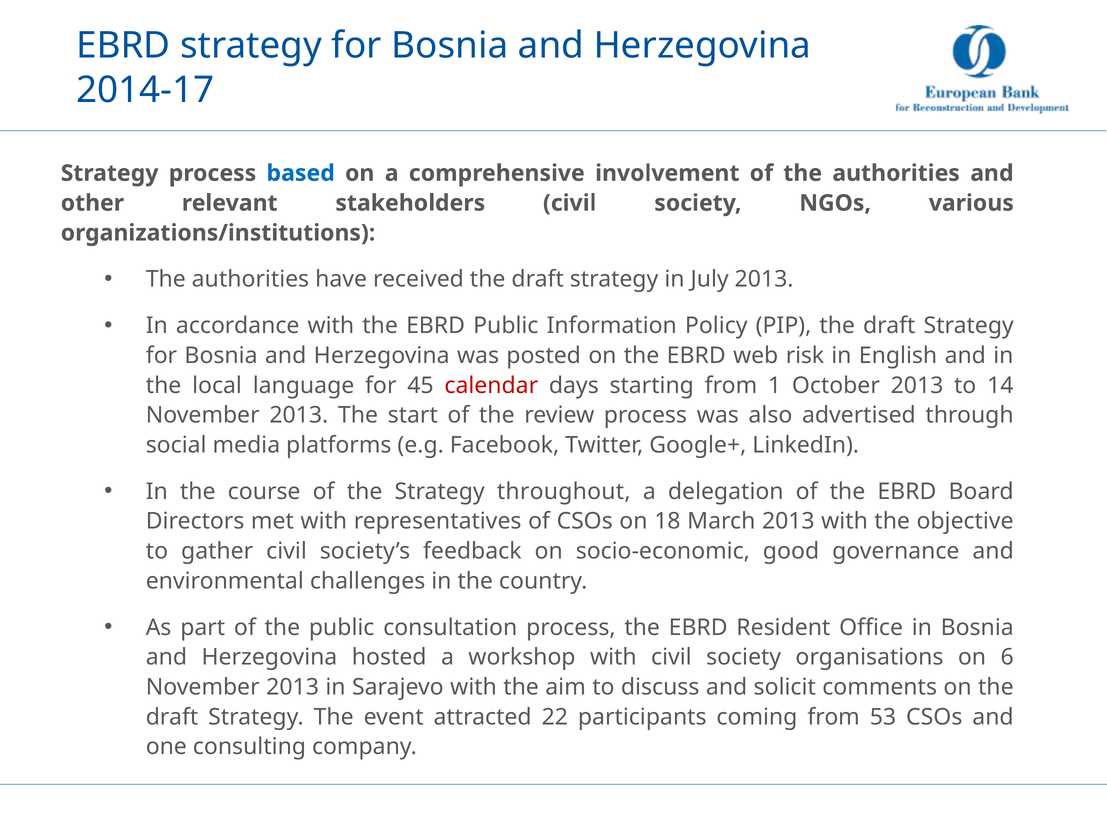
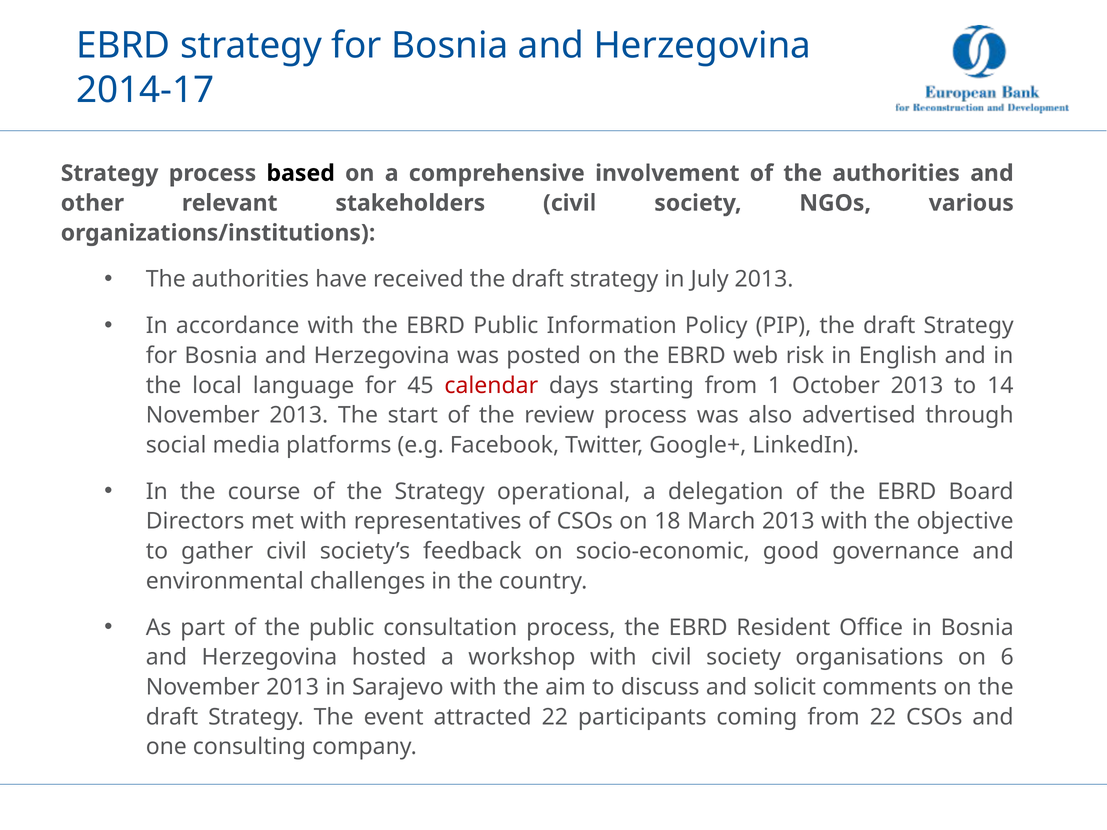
based colour: blue -> black (301, 173)
throughout: throughout -> operational (564, 492)
from 53: 53 -> 22 (883, 717)
